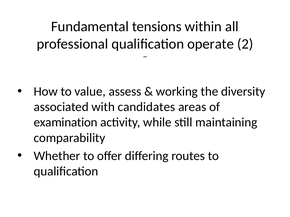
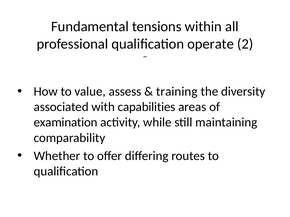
working: working -> training (177, 92)
candidates: candidates -> capabilities (147, 107)
